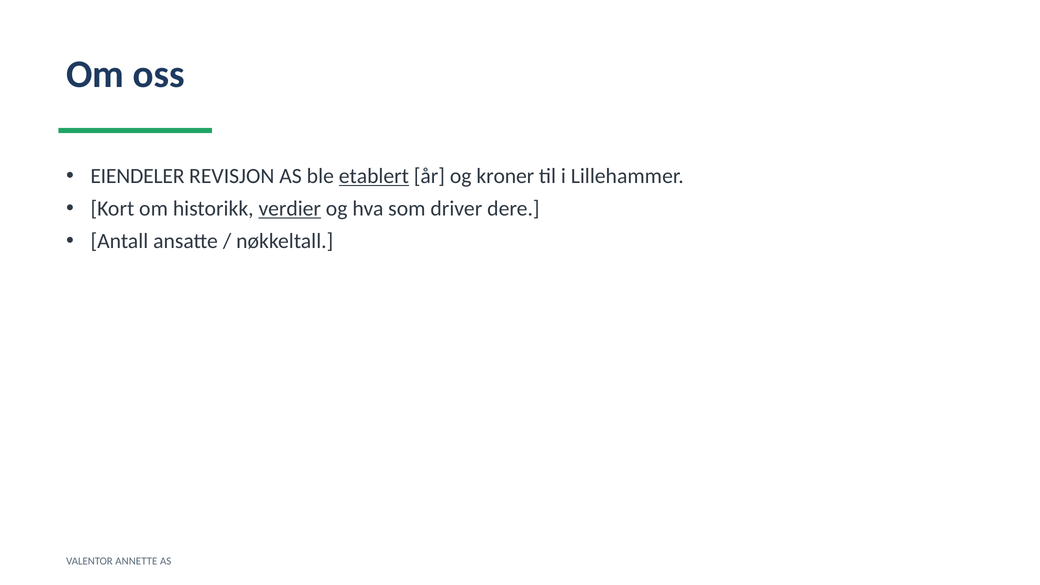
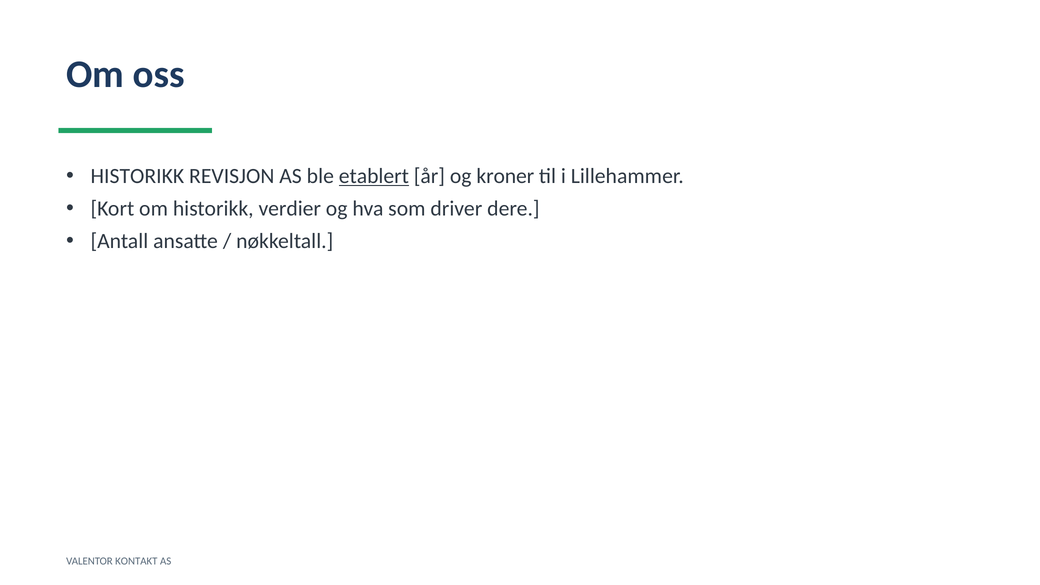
EIENDELER: EIENDELER -> HISTORIKK (137, 176)
verdier underline: present -> none (290, 209)
ANNETTE: ANNETTE -> KONTAKT (136, 561)
